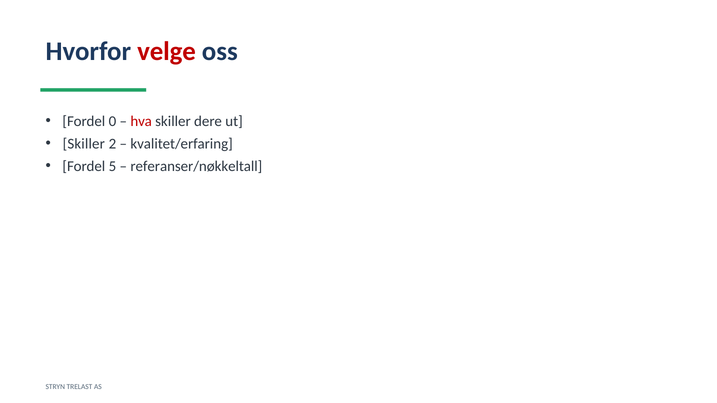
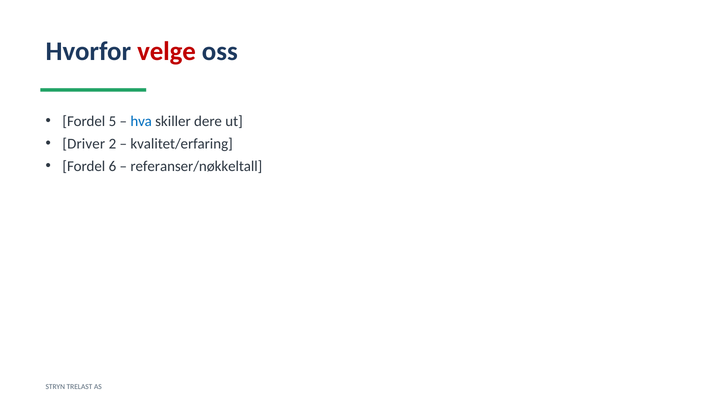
0: 0 -> 5 (112, 121)
hva colour: red -> blue (141, 121)
Skiller: Skiller -> Driver (84, 144)
5: 5 -> 6 (112, 166)
